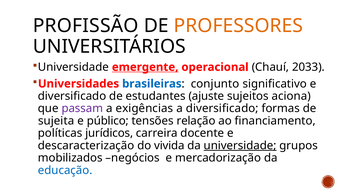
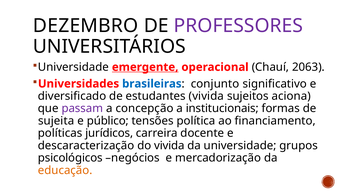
PROFISSÃO: PROFISSÃO -> DEZEMBRO (86, 26)
PROFESSORES colour: orange -> purple (238, 26)
2033: 2033 -> 2063 (308, 67)
estudantes ajuste: ajuste -> vivida (206, 96)
exigências: exigências -> concepção (144, 109)
a diversificado: diversificado -> institucionais (222, 109)
relação: relação -> política (196, 121)
universidade underline: present -> none (240, 146)
mobilizados: mobilizados -> psicológicos (70, 158)
educação colour: blue -> orange (65, 171)
